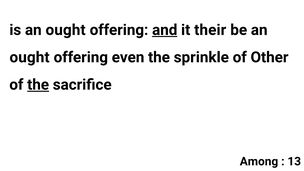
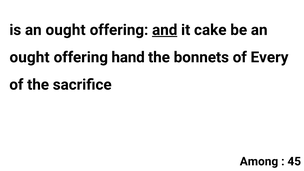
their: their -> cake (210, 30)
even: even -> hand (128, 57)
sprinkle: sprinkle -> bonnets (201, 57)
Other: Other -> Every (269, 57)
the underline: present -> none (38, 85)
13: 13 -> 45 (294, 161)
